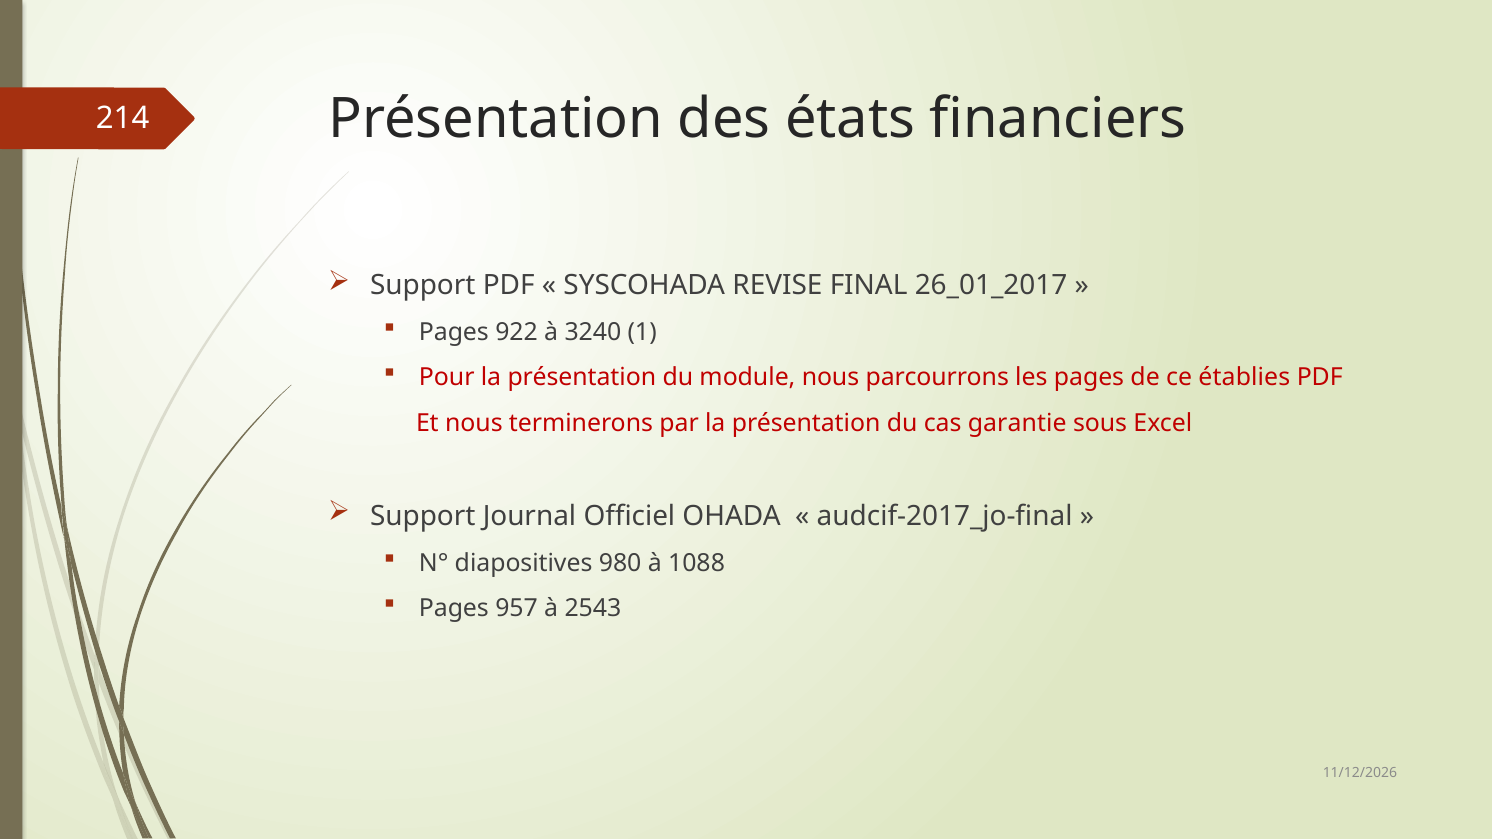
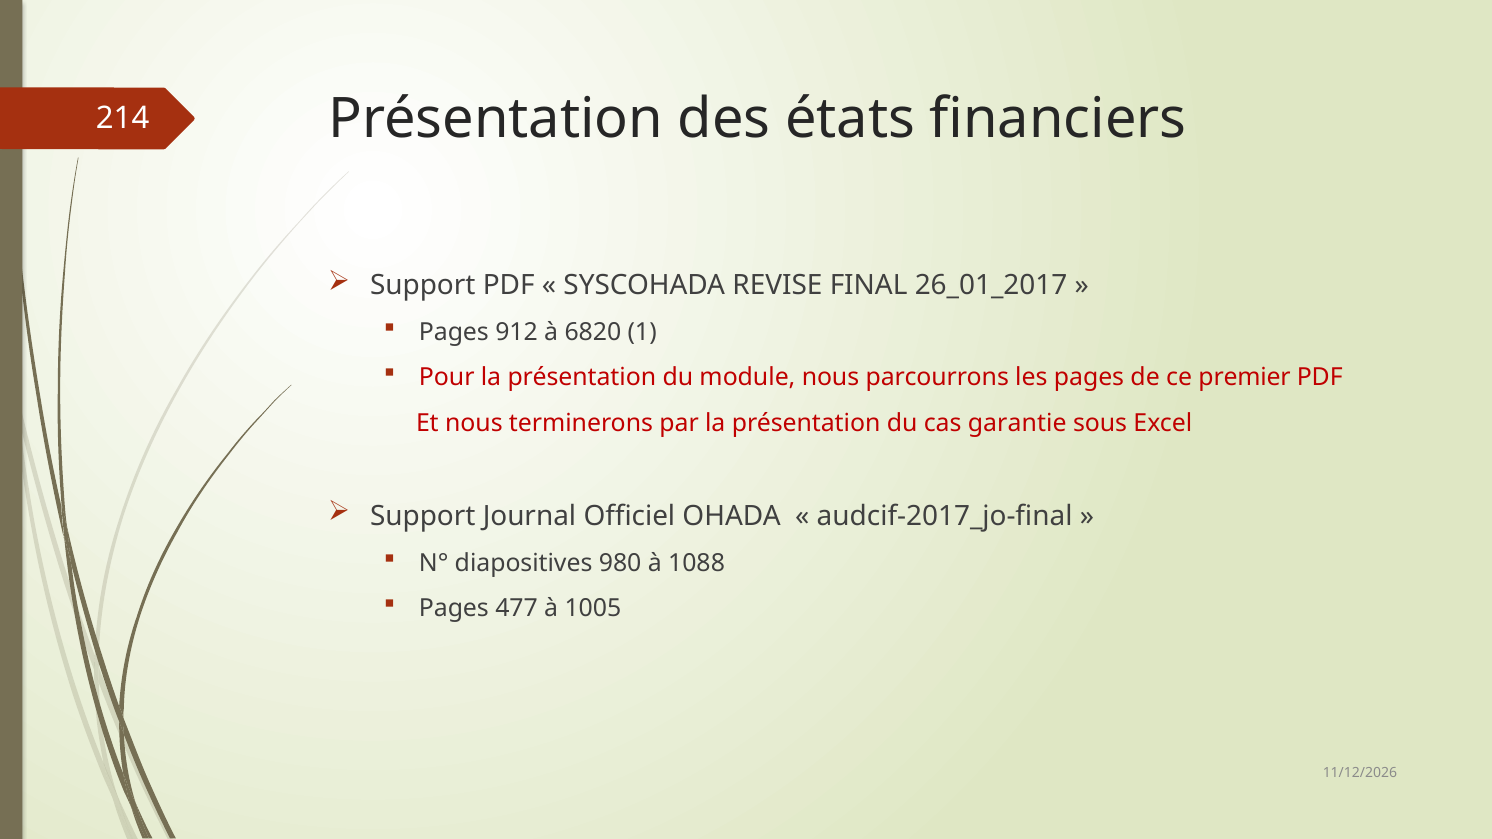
922: 922 -> 912 (517, 332)
3240: 3240 -> 6820 (593, 332)
établies: établies -> premier (1245, 378)
957: 957 -> 477 (517, 608)
2543: 2543 -> 1005 (593, 608)
